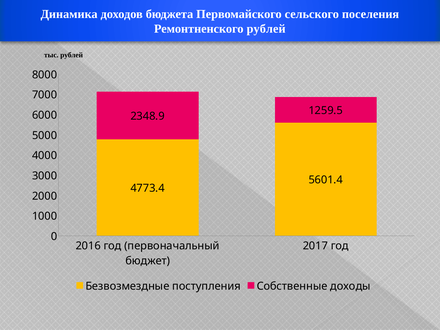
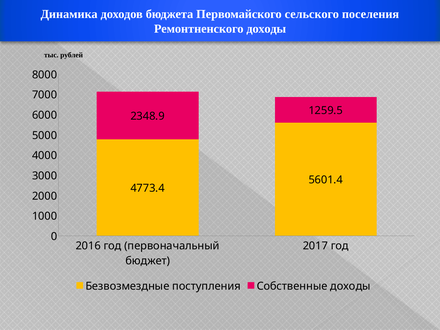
Ремонтненского рублей: рублей -> доходы (266, 29)
